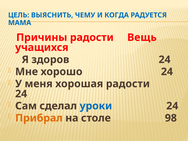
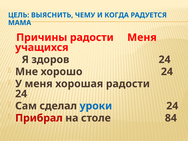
радости Вещь: Вещь -> Меня (142, 37)
Прибрал colour: orange -> red (39, 118)
98: 98 -> 84 (171, 118)
